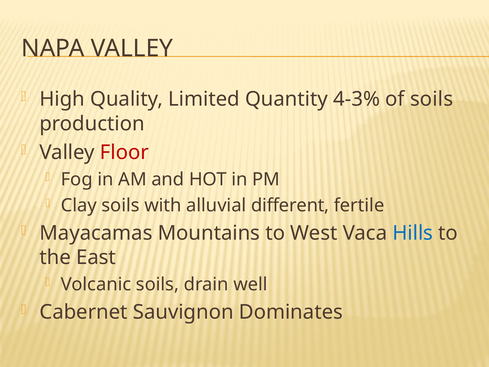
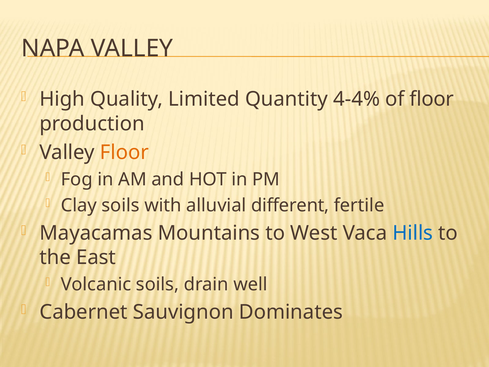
4-3%: 4-3% -> 4-4% (357, 99)
of soils: soils -> floor (432, 99)
Floor colour: red -> orange (124, 152)
